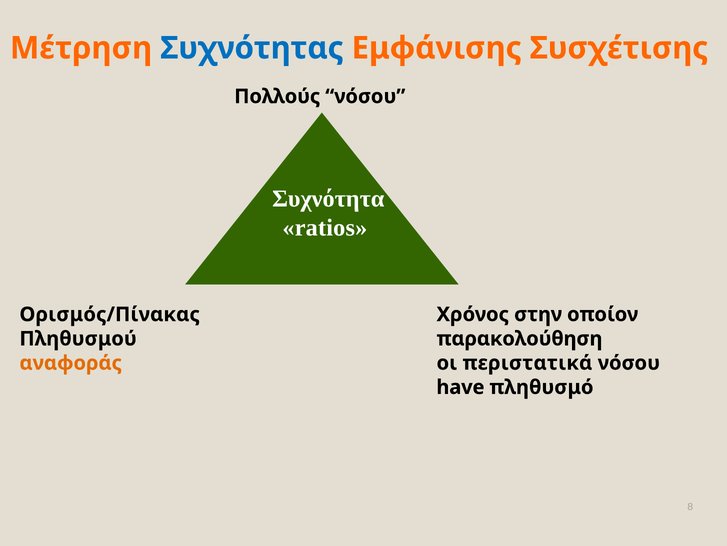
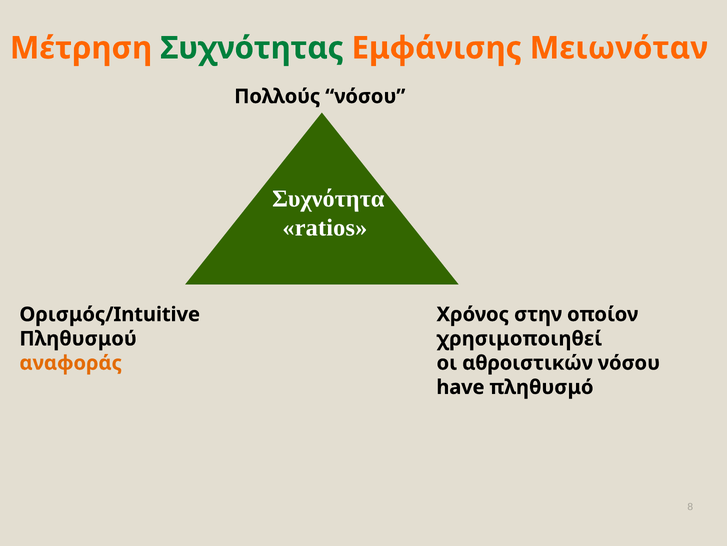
Συχνότητας colour: blue -> green (252, 48)
Συσχέτισης: Συσχέτισης -> Μειωνόταν (619, 48)
Ορισμός/Πίνακας: Ορισμός/Πίνακας -> Ορισμός/Intuitive (110, 314)
παρακολούθηση: παρακολούθηση -> χρησιμοποιηθεί (519, 338)
περιστατικά: περιστατικά -> αθροιστικών (528, 363)
